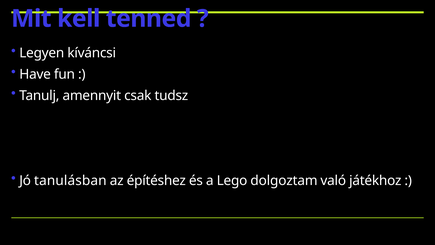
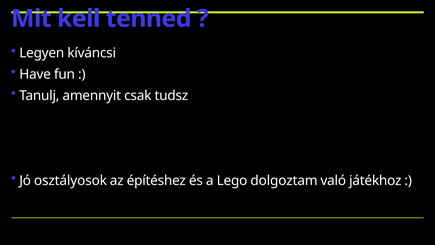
tanulásban: tanulásban -> osztályosok (70, 180)
